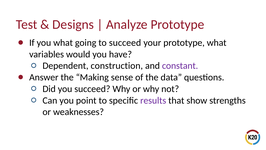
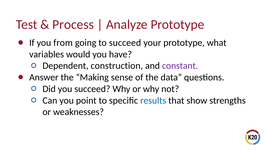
Designs: Designs -> Process (73, 25)
you what: what -> from (63, 43)
results colour: purple -> blue (153, 100)
